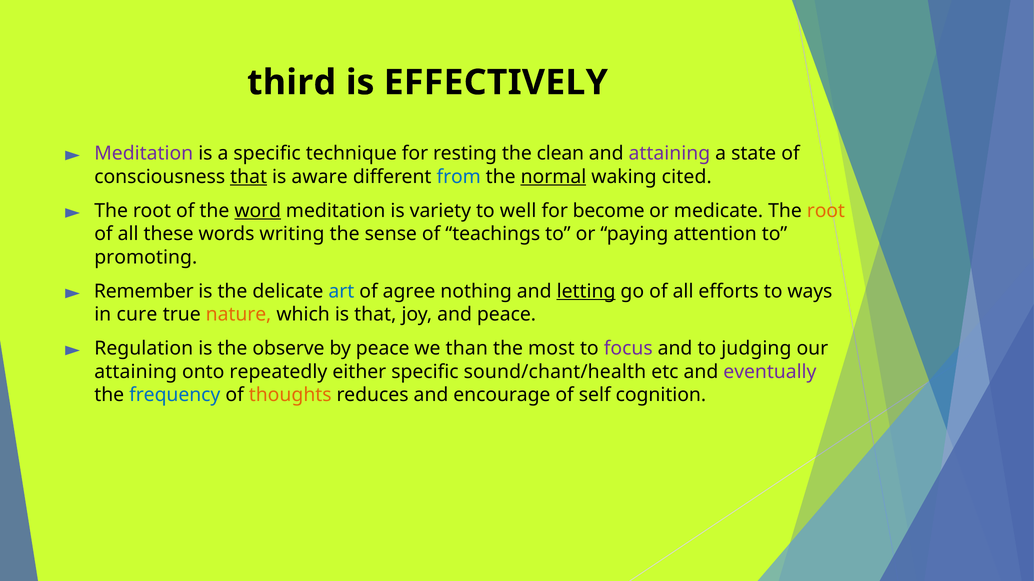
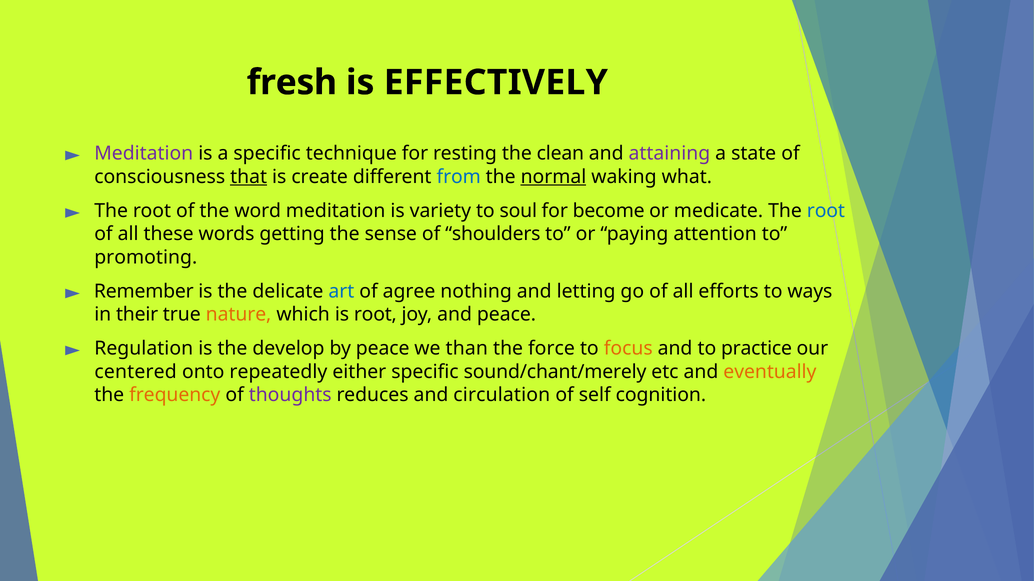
third: third -> fresh (292, 83)
aware: aware -> create (320, 177)
cited: cited -> what (687, 177)
word underline: present -> none (258, 211)
well: well -> soul (518, 211)
root colour: orange -> blue (826, 211)
writing: writing -> getting (292, 234)
teachings: teachings -> shoulders (493, 234)
letting underline: present -> none (586, 291)
cure: cure -> their (137, 315)
is that: that -> root (375, 315)
observe: observe -> develop (288, 349)
most: most -> force (551, 349)
focus colour: purple -> orange (628, 349)
judging: judging -> practice (757, 349)
attaining: attaining -> centered (136, 372)
sound/chant/health: sound/chant/health -> sound/chant/merely (555, 372)
eventually colour: purple -> orange (770, 372)
frequency colour: blue -> orange (175, 395)
thoughts colour: orange -> purple (290, 395)
encourage: encourage -> circulation (502, 395)
